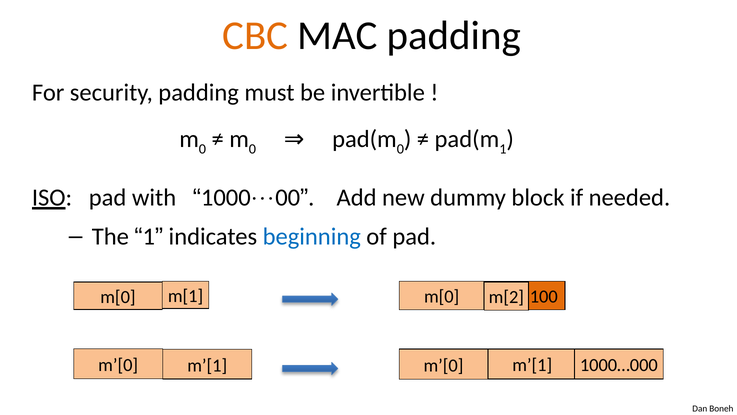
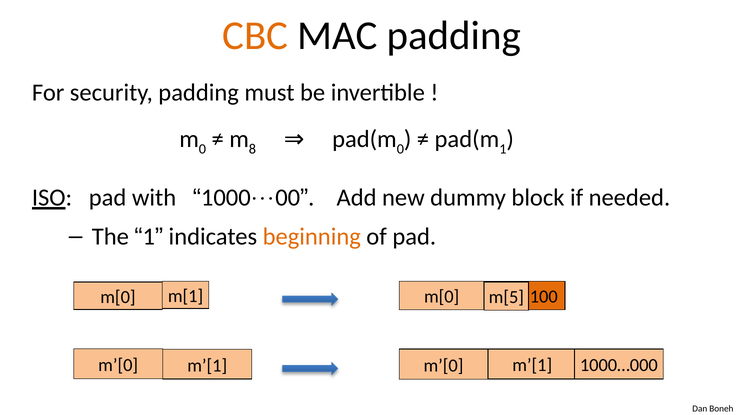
0: 0 -> 8 (252, 149)
beginning colour: blue -> orange (312, 237)
m[2: m[2 -> m[5 (506, 297)
